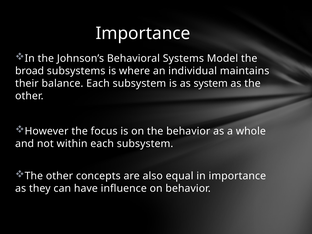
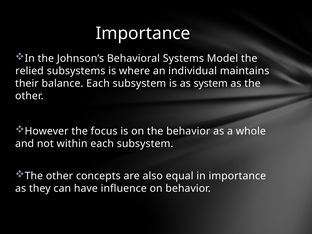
broad: broad -> relied (29, 71)
